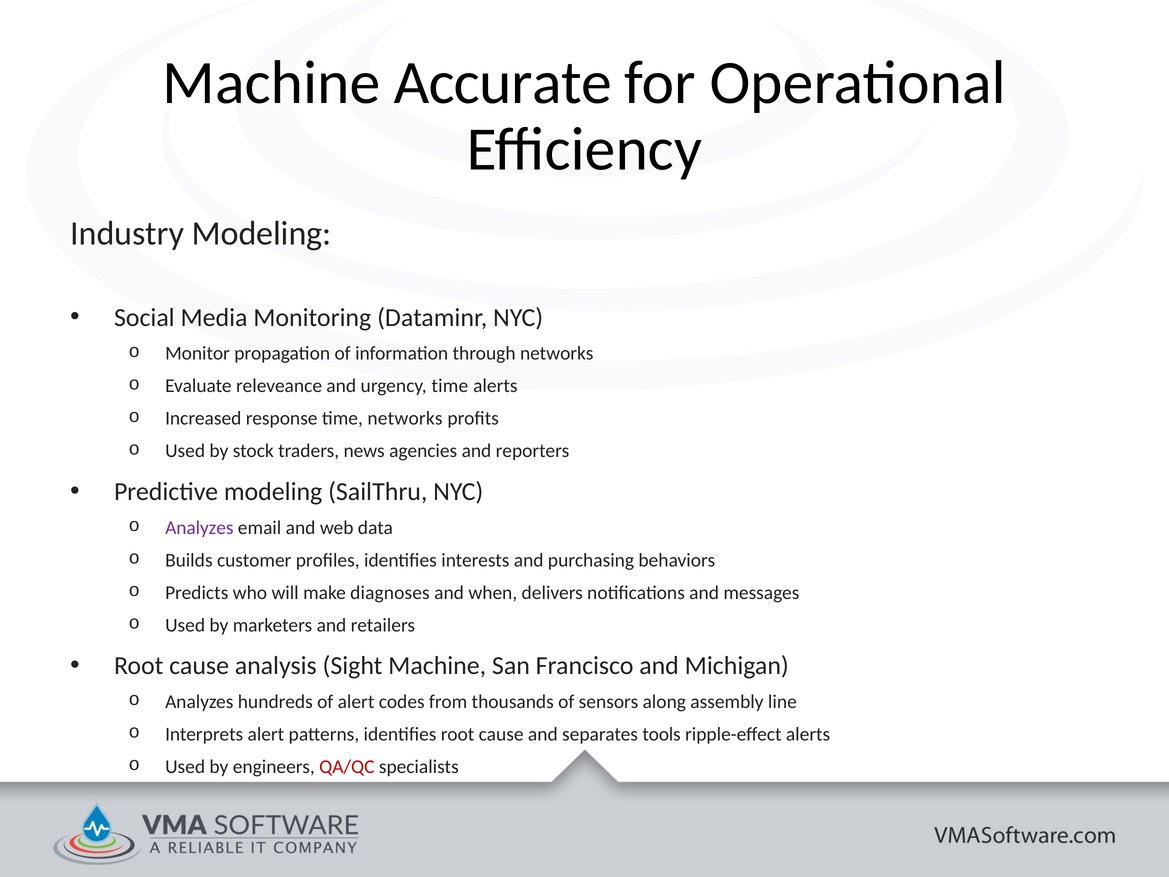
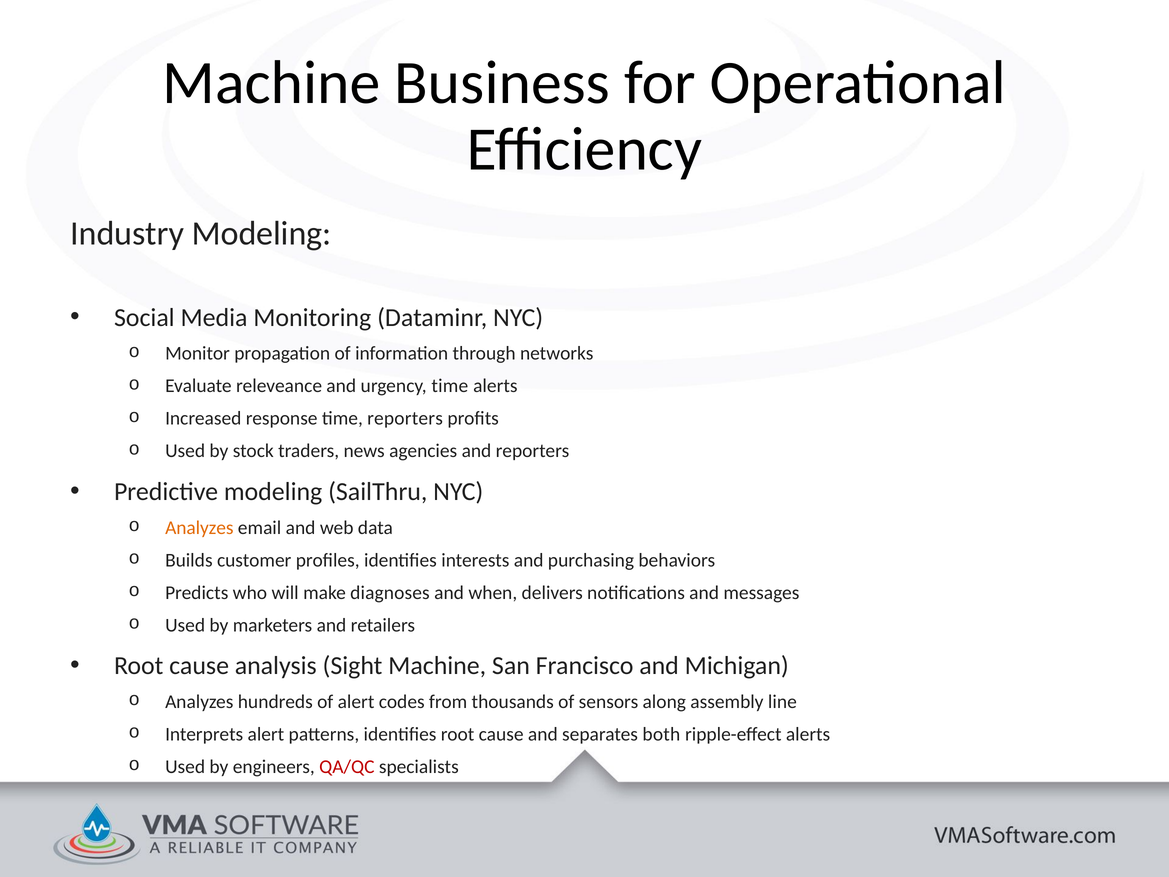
Accurate: Accurate -> Business (502, 83)
time networks: networks -> reporters (405, 418)
Analyzes colour: purple -> orange (199, 527)
tools: tools -> both (661, 734)
